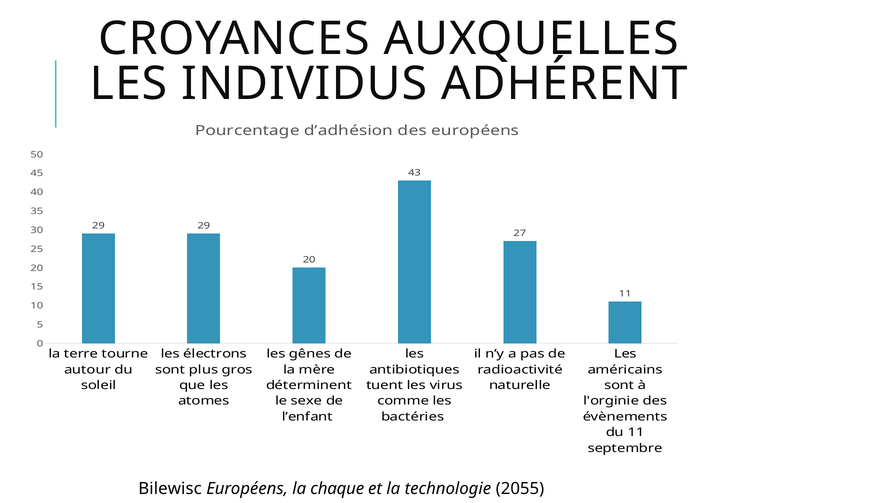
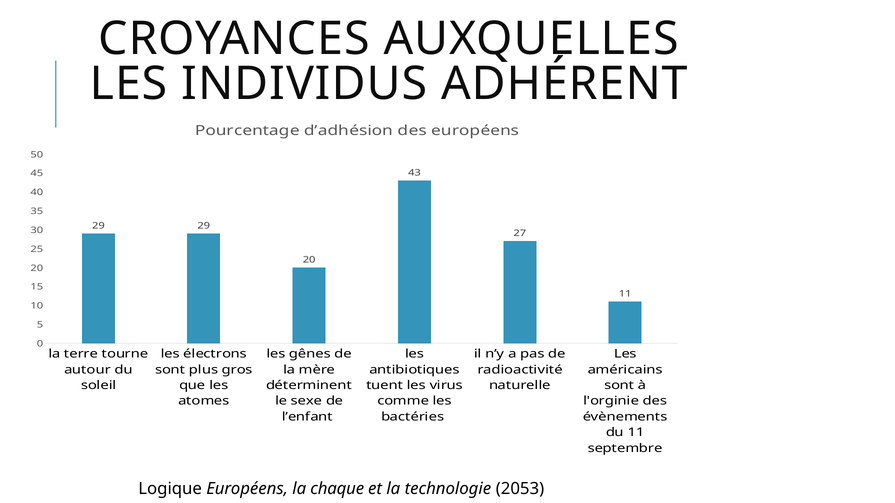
Bilewisc: Bilewisc -> Logique (170, 489)
2055: 2055 -> 2053 (520, 489)
